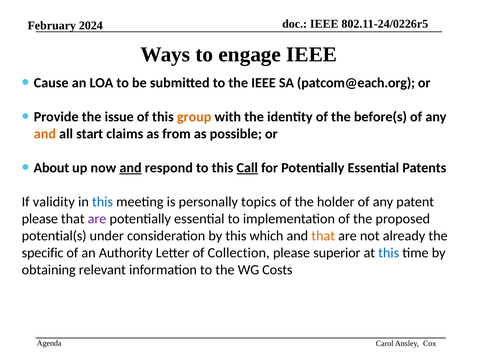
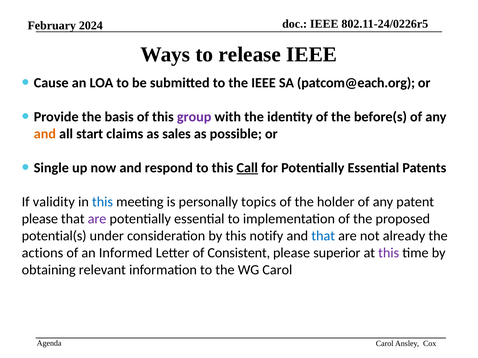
engage: engage -> release (250, 55)
issue: issue -> basis (119, 117)
group colour: orange -> purple (194, 117)
from: from -> sales (177, 134)
About: About -> Single (51, 168)
and underline: present -> none (131, 168)
which: which -> notify (266, 236)
that colour: orange -> blue (323, 236)
specific: specific -> actions (42, 253)
Authority: Authority -> Informed (126, 253)
Collection: Collection -> Consistent (239, 253)
this colour: blue -> purple (389, 253)
WG Costs: Costs -> Carol (277, 270)
